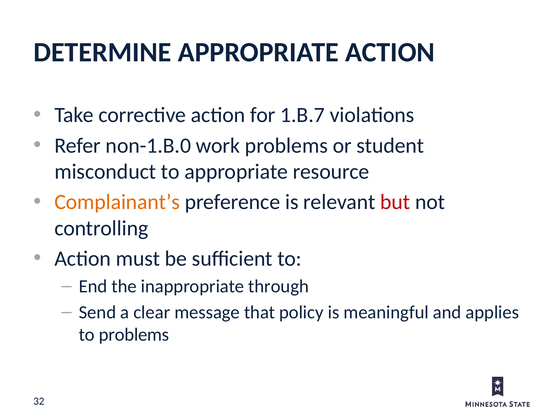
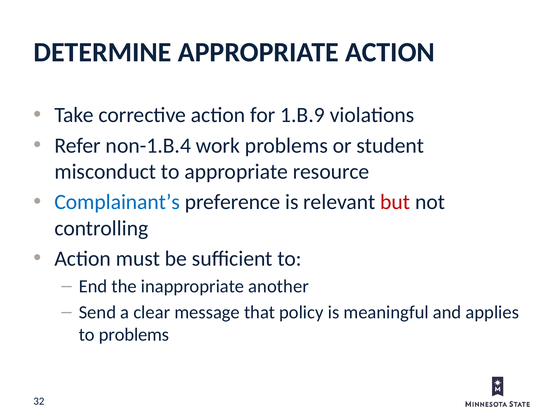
1.B.7: 1.B.7 -> 1.B.9 (303, 115)
non-1.B.0: non-1.B.0 -> non-1.B.4 (148, 145)
Complainant’s colour: orange -> blue (117, 202)
through: through -> another (279, 286)
